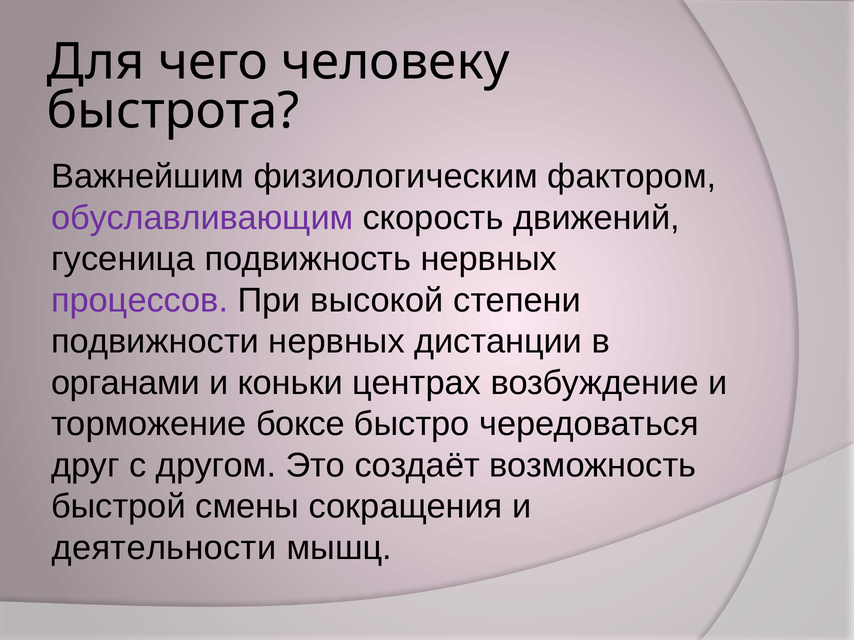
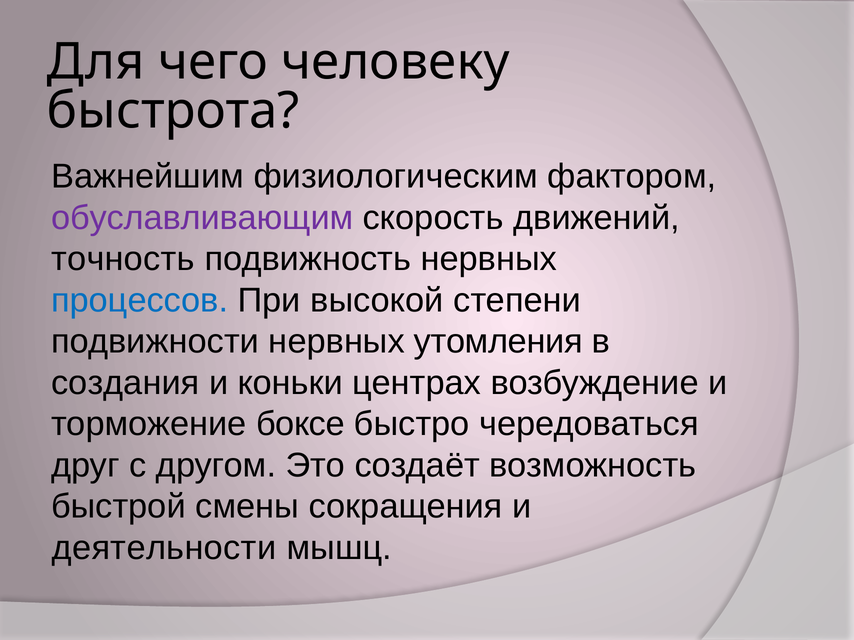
гусеница: гусеница -> точность (123, 259)
процессов colour: purple -> blue (140, 301)
дистанции: дистанции -> утомления (498, 342)
органами: органами -> создания (125, 383)
